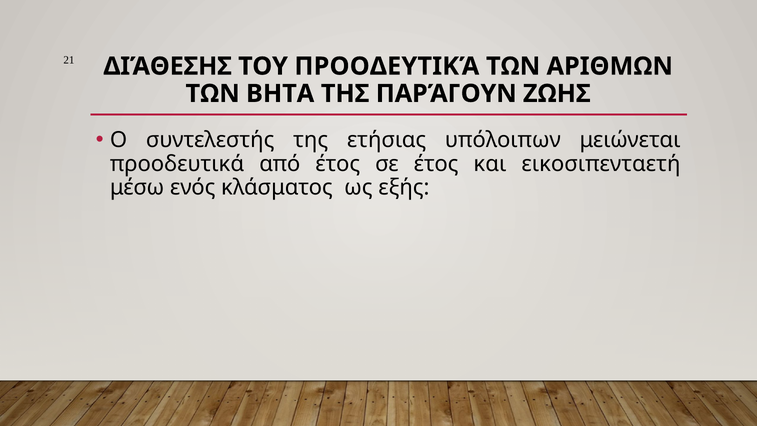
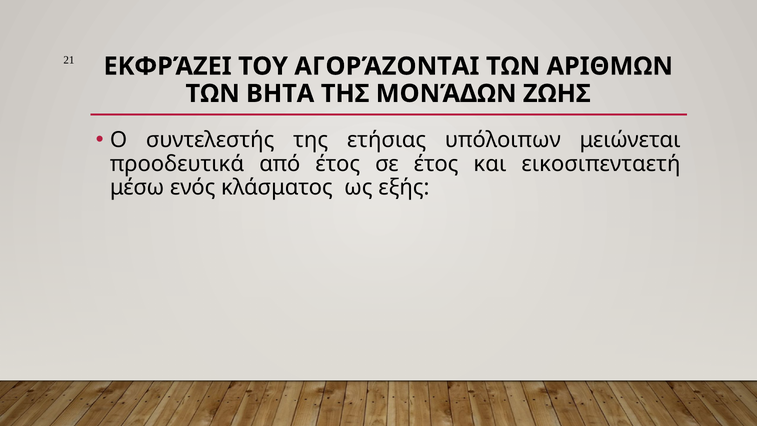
ΔΙΆΘΕΣΗΣ: ΔΙΆΘΕΣΗΣ -> ΕΚΦΡΆΖΕΙ (168, 66)
ΤΟΥ ΠΡΟΟΔΕΥΤΙΚΆ: ΠΡΟΟΔΕΥΤΙΚΆ -> ΑΓΟΡΆΖΟΝΤΑΙ (387, 66)
ΠΑΡΆΓΟΥΝ: ΠΑΡΆΓΟΥΝ -> ΜΟΝΆΔΩΝ (446, 94)
